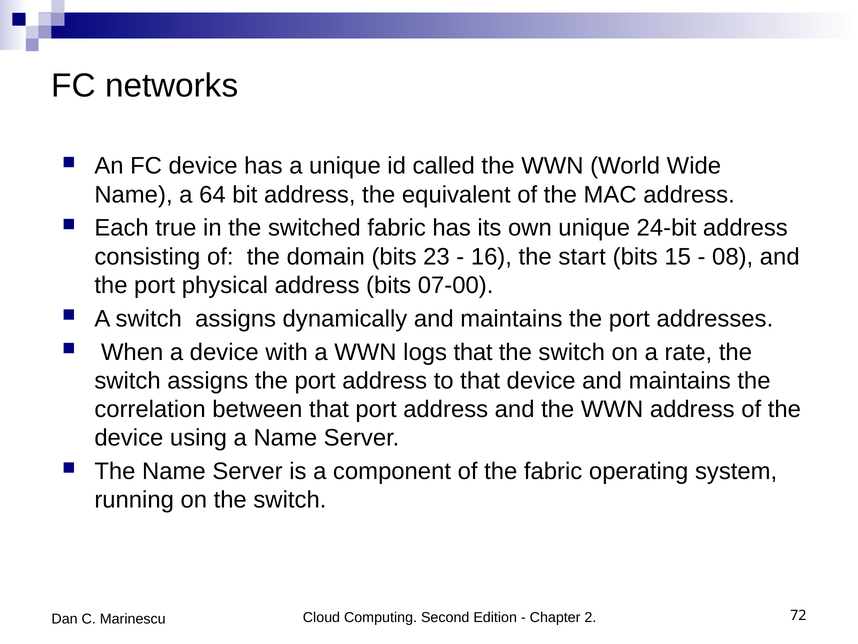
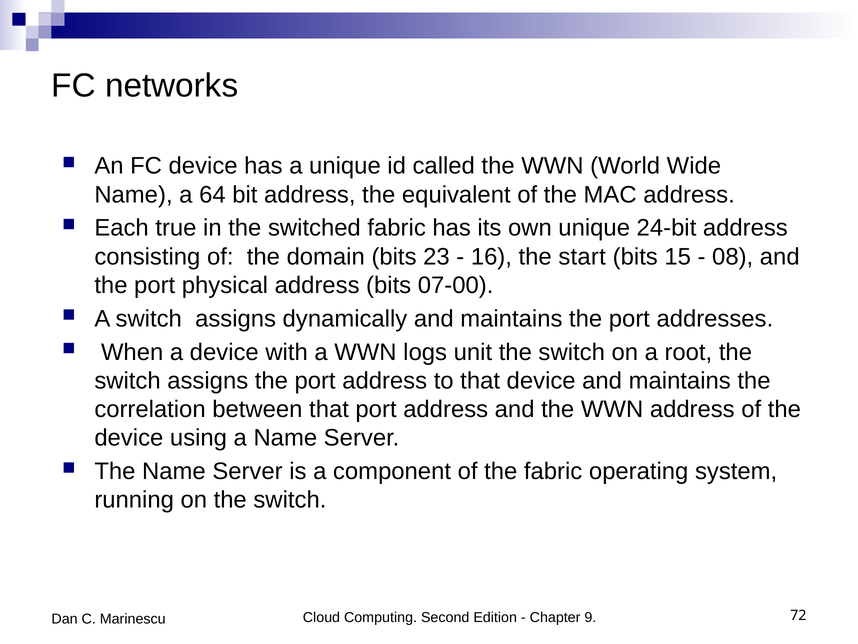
logs that: that -> unit (473, 352)
rate: rate -> root (688, 352)
2: 2 -> 9 (590, 617)
